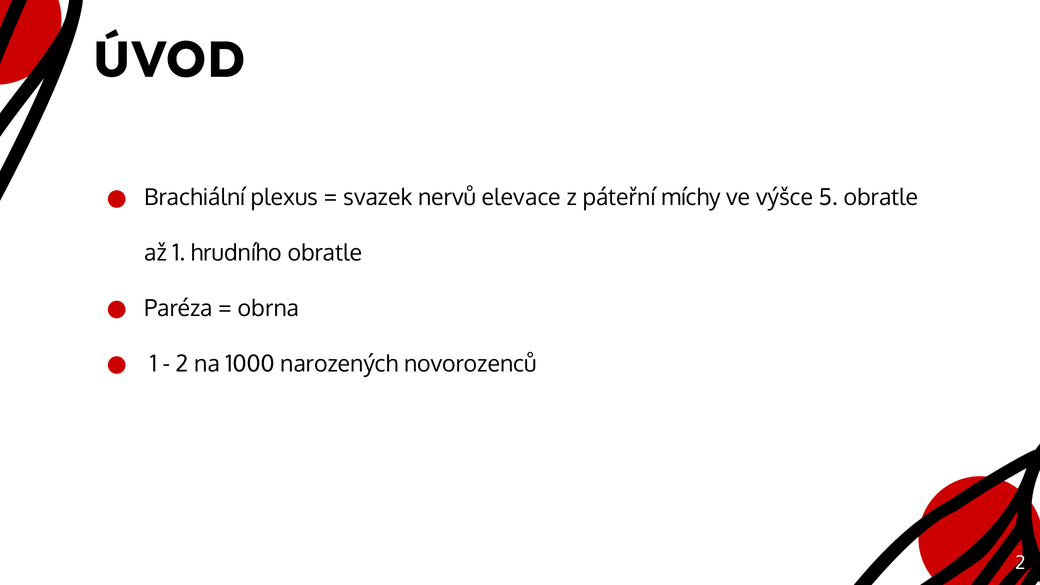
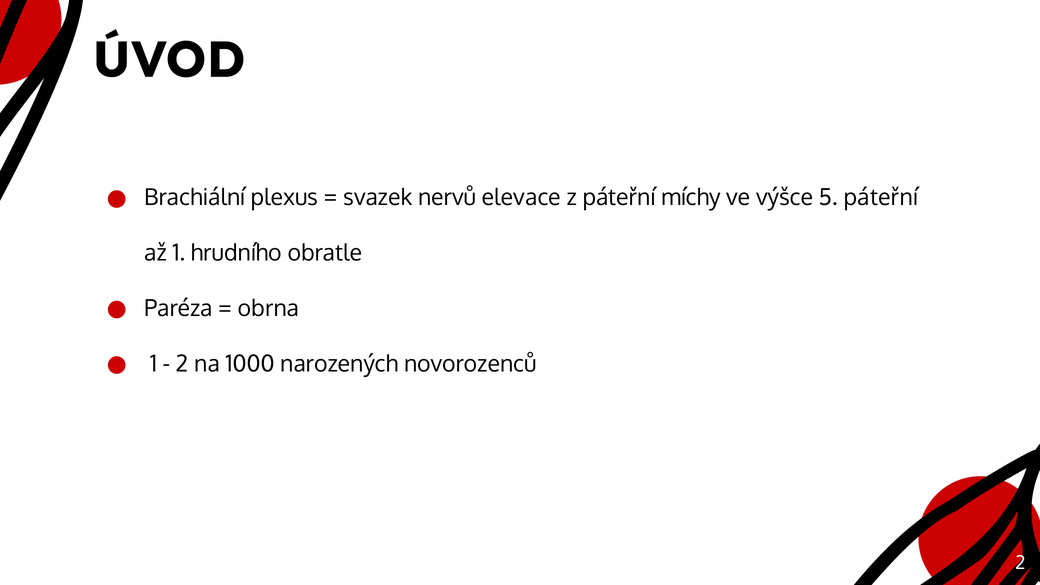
5 obratle: obratle -> páteřní (881, 198)
